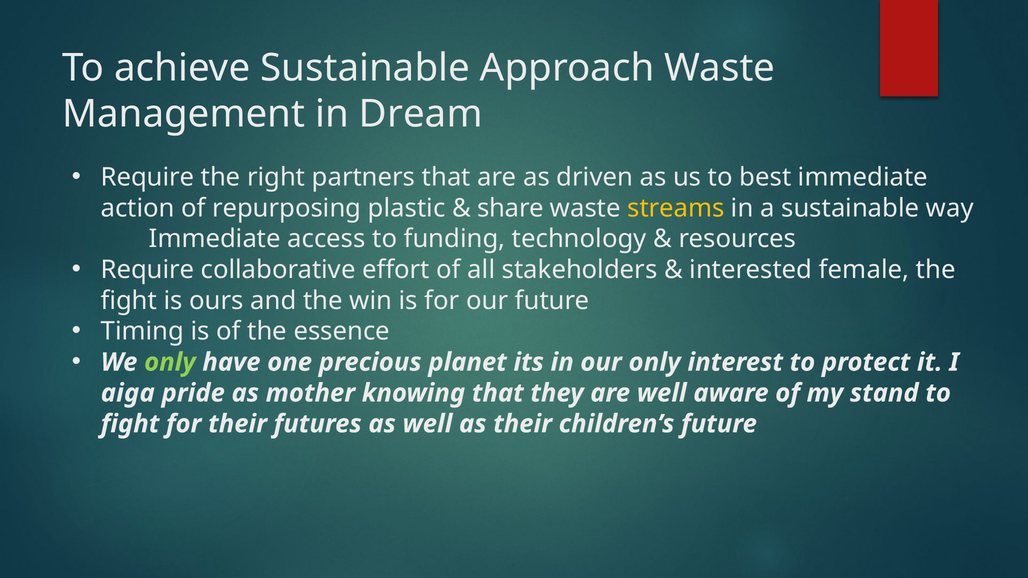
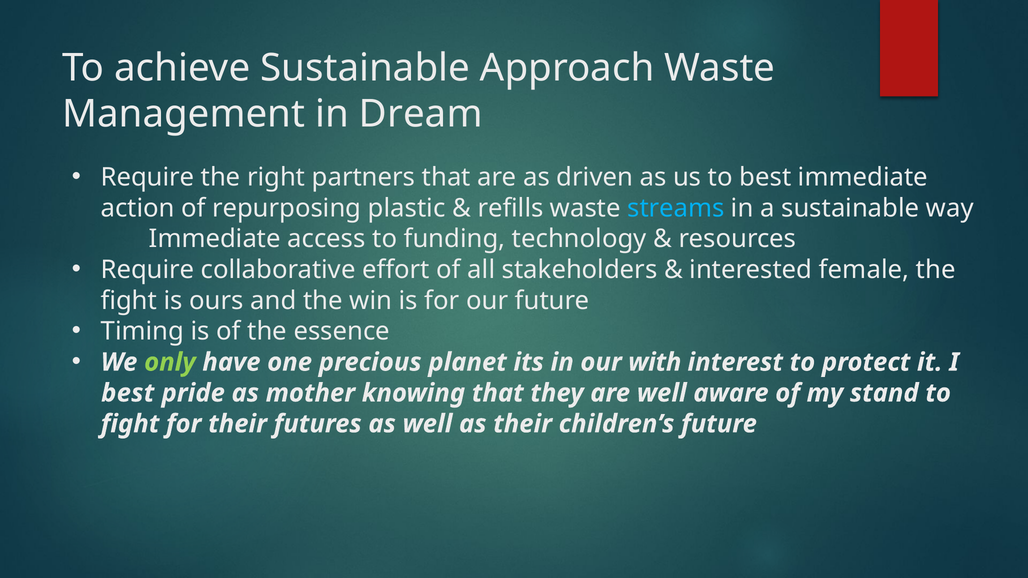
share: share -> refills (510, 208)
streams colour: yellow -> light blue (676, 208)
our only: only -> with (655, 362)
aiga: aiga -> best (128, 393)
